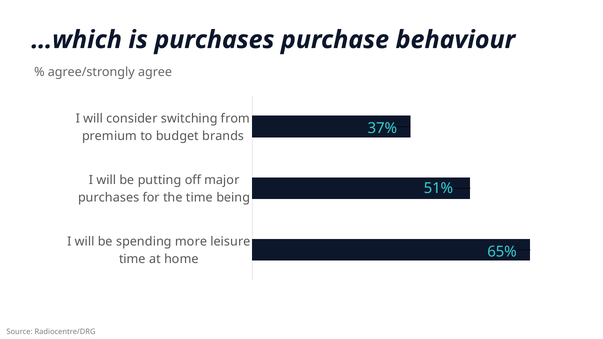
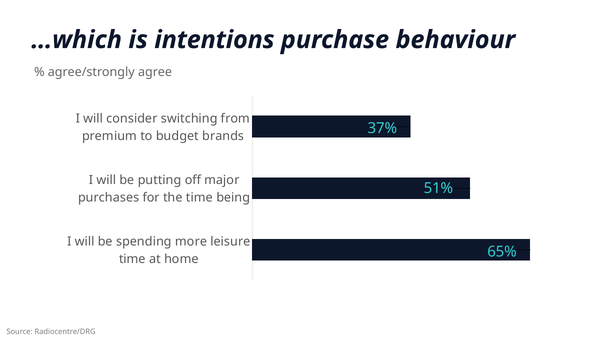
is purchases: purchases -> intentions (214, 40)
